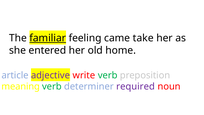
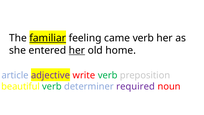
came take: take -> verb (143, 38)
her underline: none -> present (77, 50)
meaning: meaning -> beautiful (21, 86)
